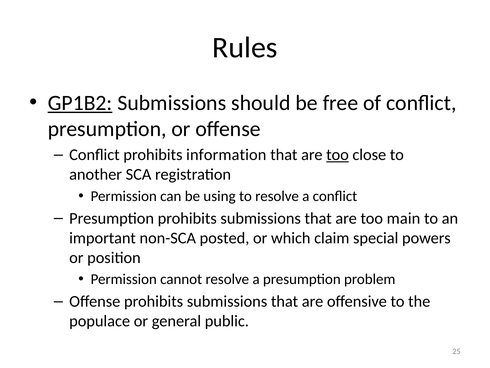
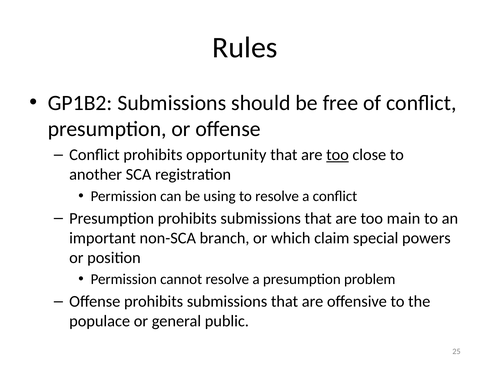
GP1B2 underline: present -> none (80, 103)
information: information -> opportunity (226, 155)
posted: posted -> branch (225, 238)
